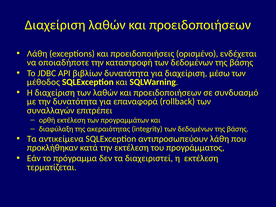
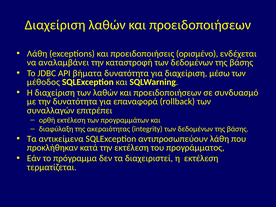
οποιαδήποτε: οποιαδήποτε -> αναλαμβάνει (64, 63)
βιβλίων: βιβλίων -> βήματα (87, 73)
